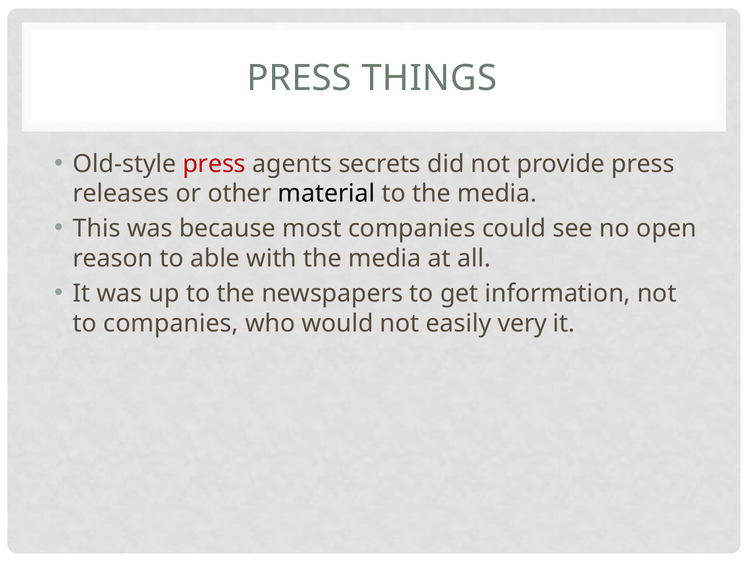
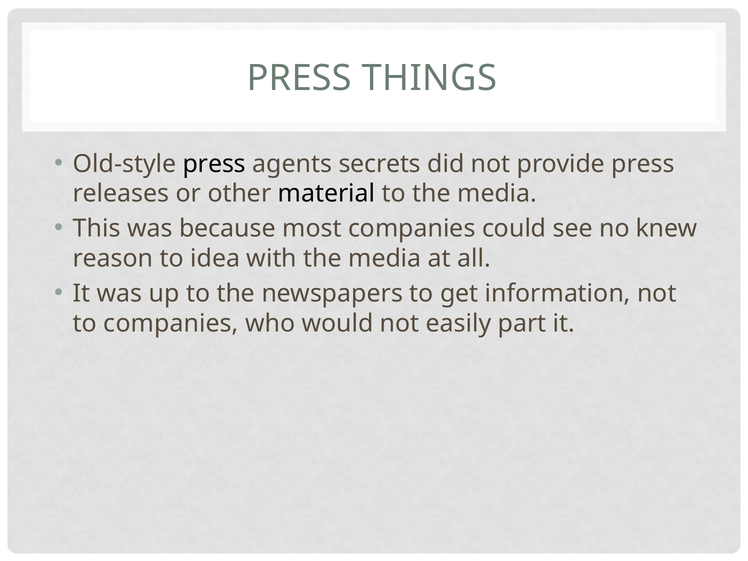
press colour: red -> black (214, 164)
open: open -> knew (667, 229)
able: able -> idea (215, 259)
very: very -> part (522, 323)
